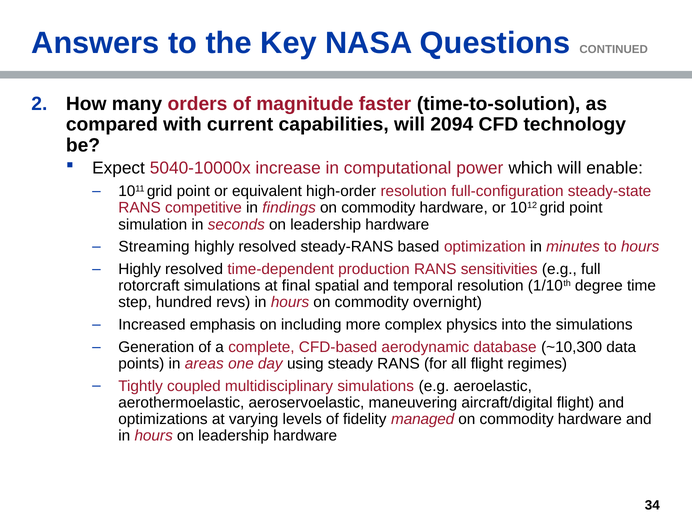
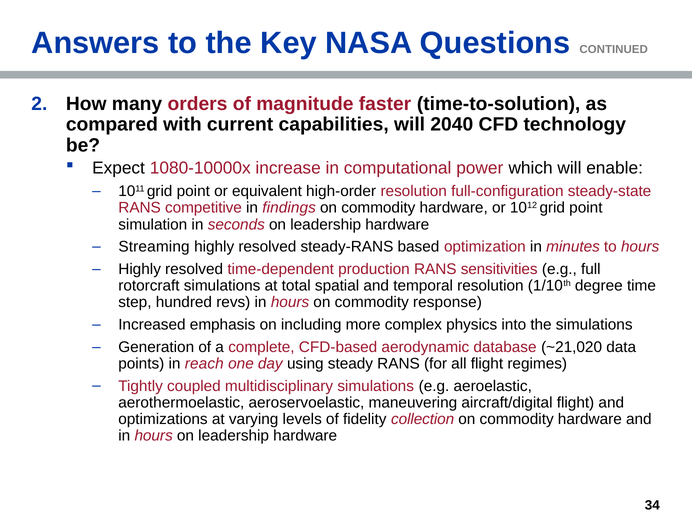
2094: 2094 -> 2040 (452, 124)
5040-10000x: 5040-10000x -> 1080-10000x (200, 168)
final: final -> total (296, 286)
overnight: overnight -> response (447, 302)
~10,300: ~10,300 -> ~21,020 (572, 347)
areas: areas -> reach (204, 364)
managed: managed -> collection (423, 419)
